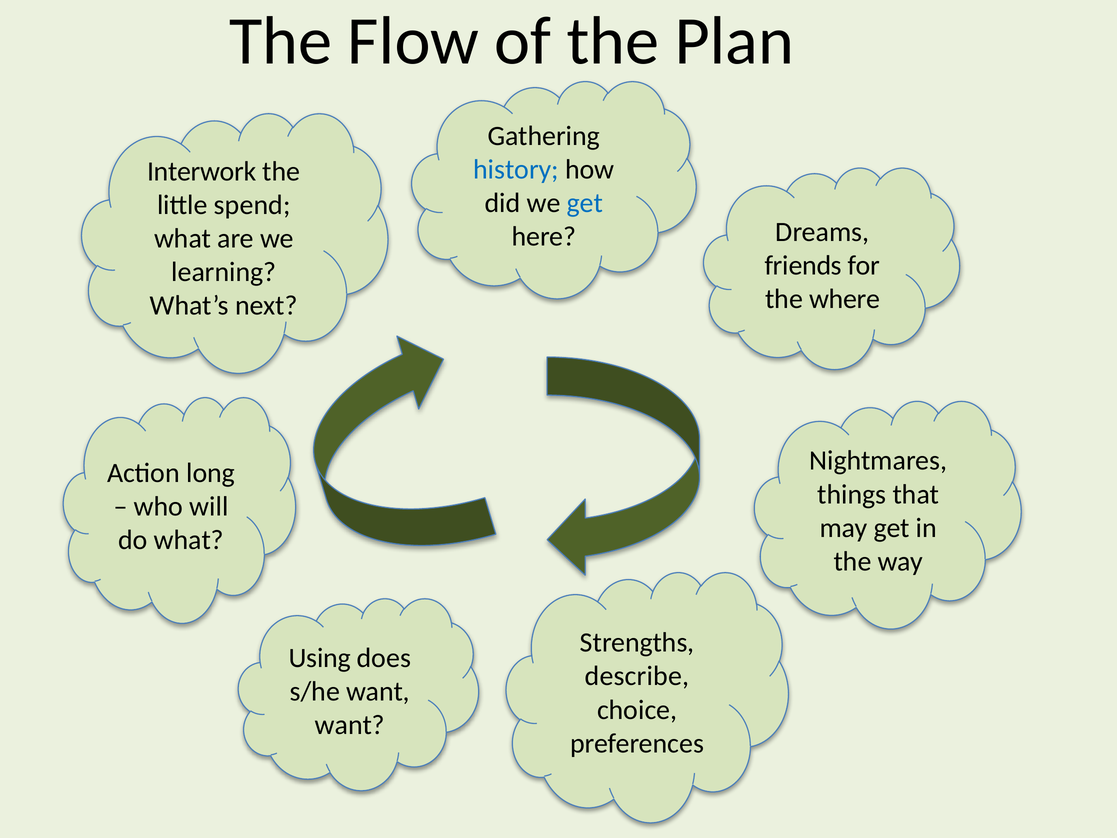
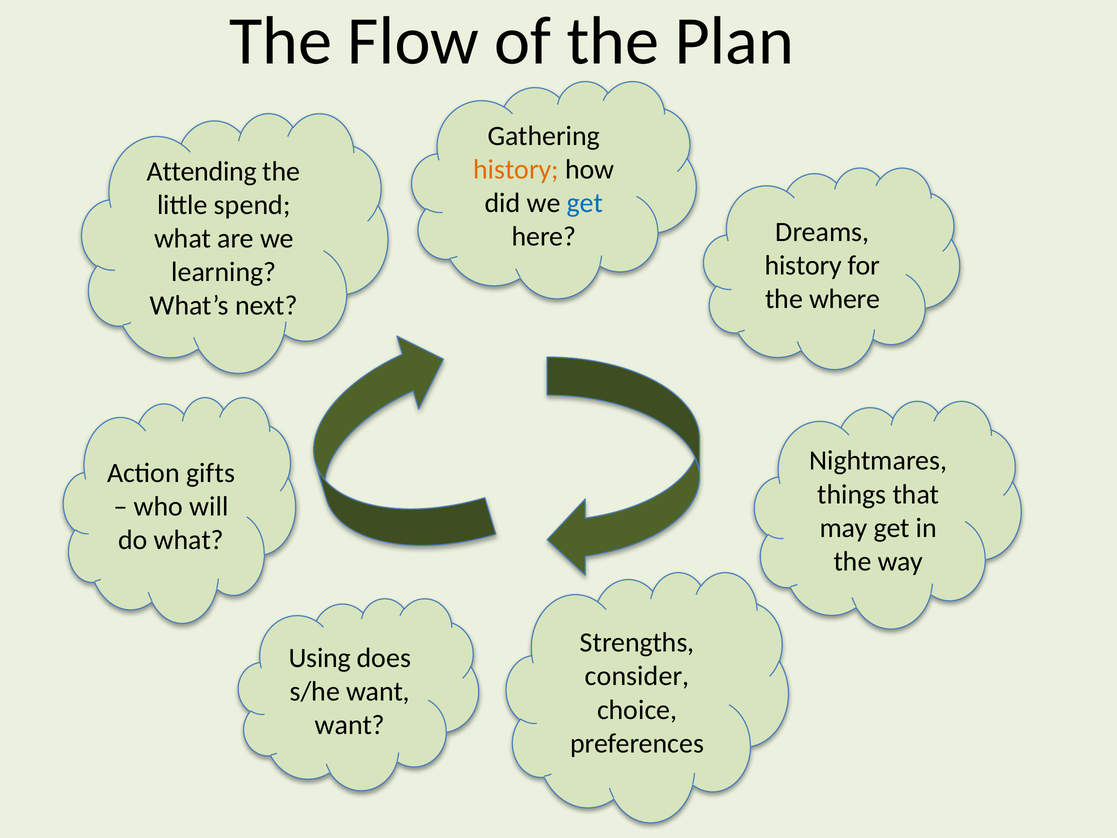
history colour: blue -> orange (516, 170)
Interwork: Interwork -> Attending (202, 171)
friends: friends -> history (803, 265)
long: long -> gifts (211, 473)
describe: describe -> consider (637, 676)
